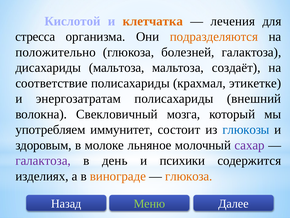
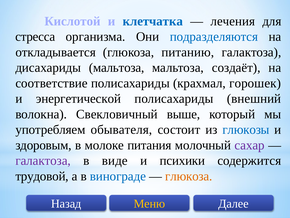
клетчатка colour: orange -> blue (153, 21)
подразделяются colour: orange -> blue (214, 37)
положительно: положительно -> откладывается (56, 52)
болезней: болезней -> питанию (188, 52)
этикетке: этикетке -> горошек (255, 83)
энергозатратам: энергозатратам -> энергетической (78, 98)
мозга: мозга -> выше (183, 114)
иммунитет: иммунитет -> обывателя (121, 129)
льняное: льняное -> питания (149, 145)
день: день -> виде (115, 160)
изделиях: изделиях -> трудовой (42, 176)
винограде colour: orange -> blue (118, 176)
Меню colour: light green -> yellow (149, 203)
